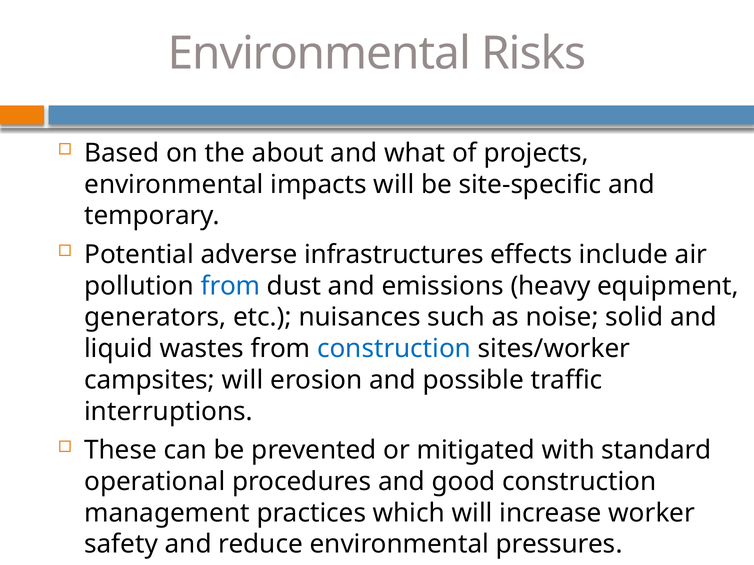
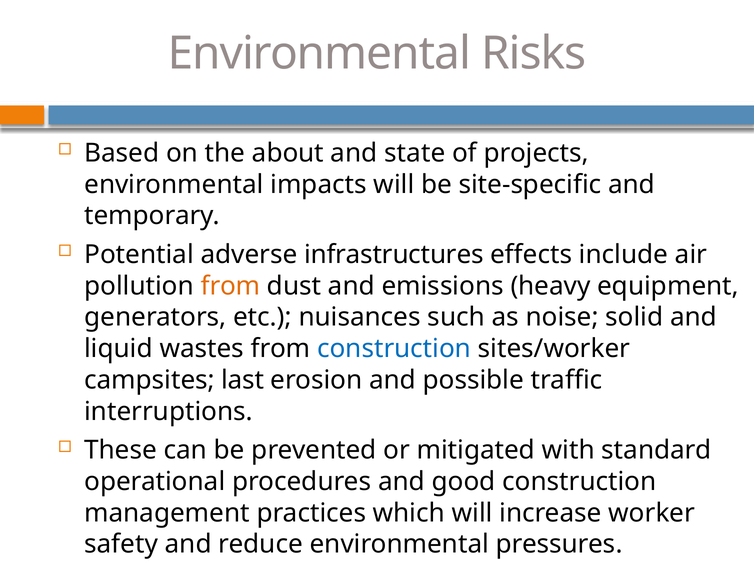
what: what -> state (415, 153)
from colour: blue -> orange (230, 286)
campsites will: will -> last (243, 380)
